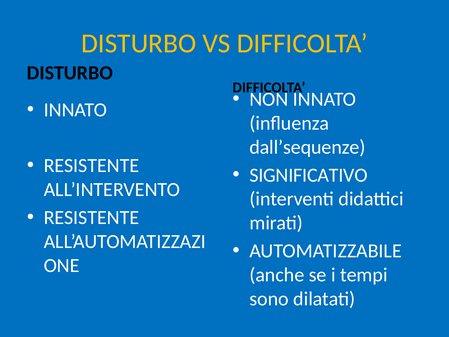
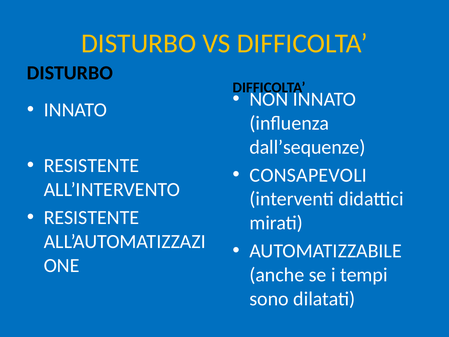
SIGNIFICATIVO: SIGNIFICATIVO -> CONSAPEVOLI (308, 175)
